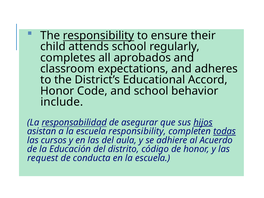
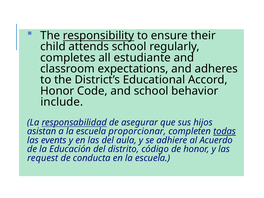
aprobados: aprobados -> estudiante (142, 58)
hijos underline: present -> none (203, 122)
escuela responsibility: responsibility -> proporcionar (137, 131)
cursos: cursos -> events (54, 140)
